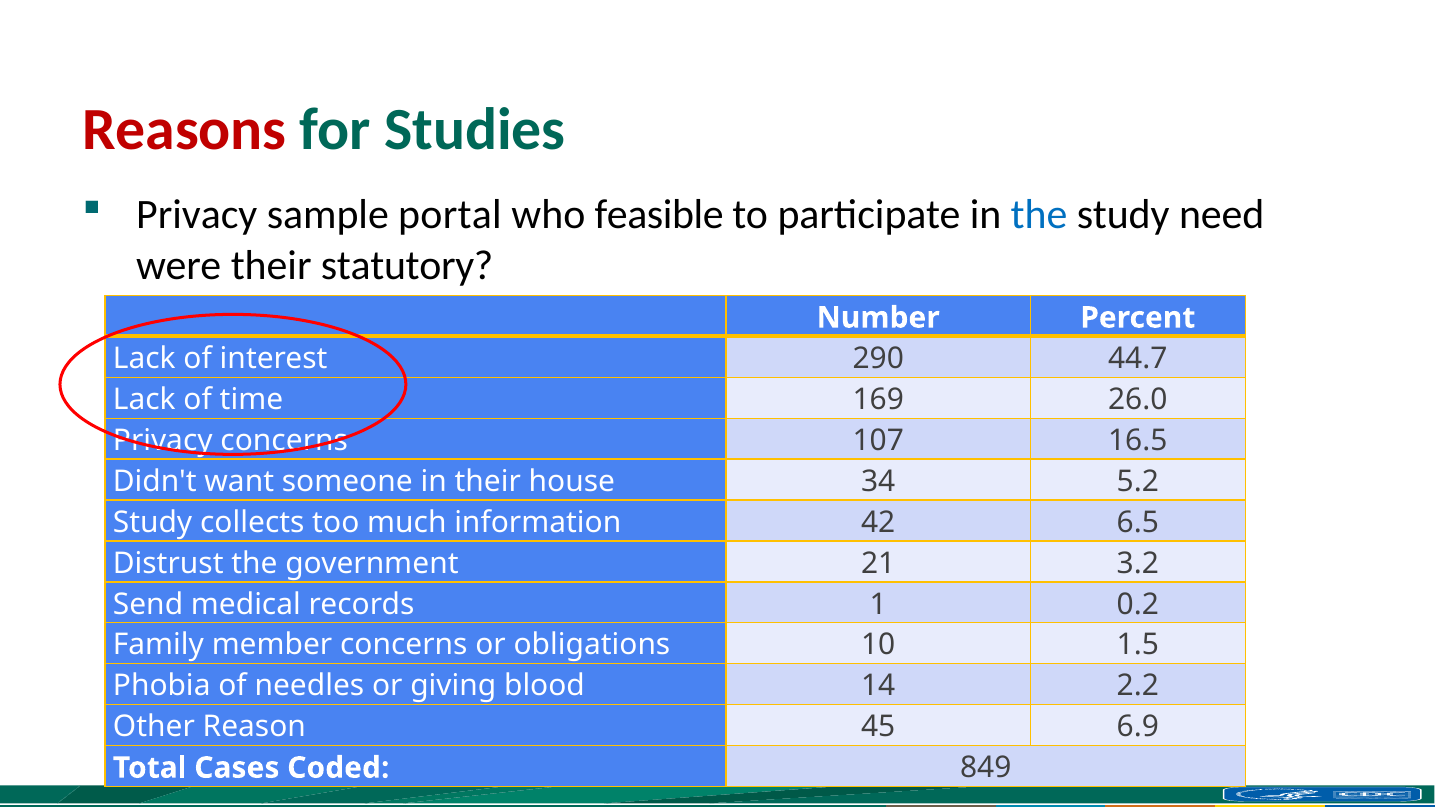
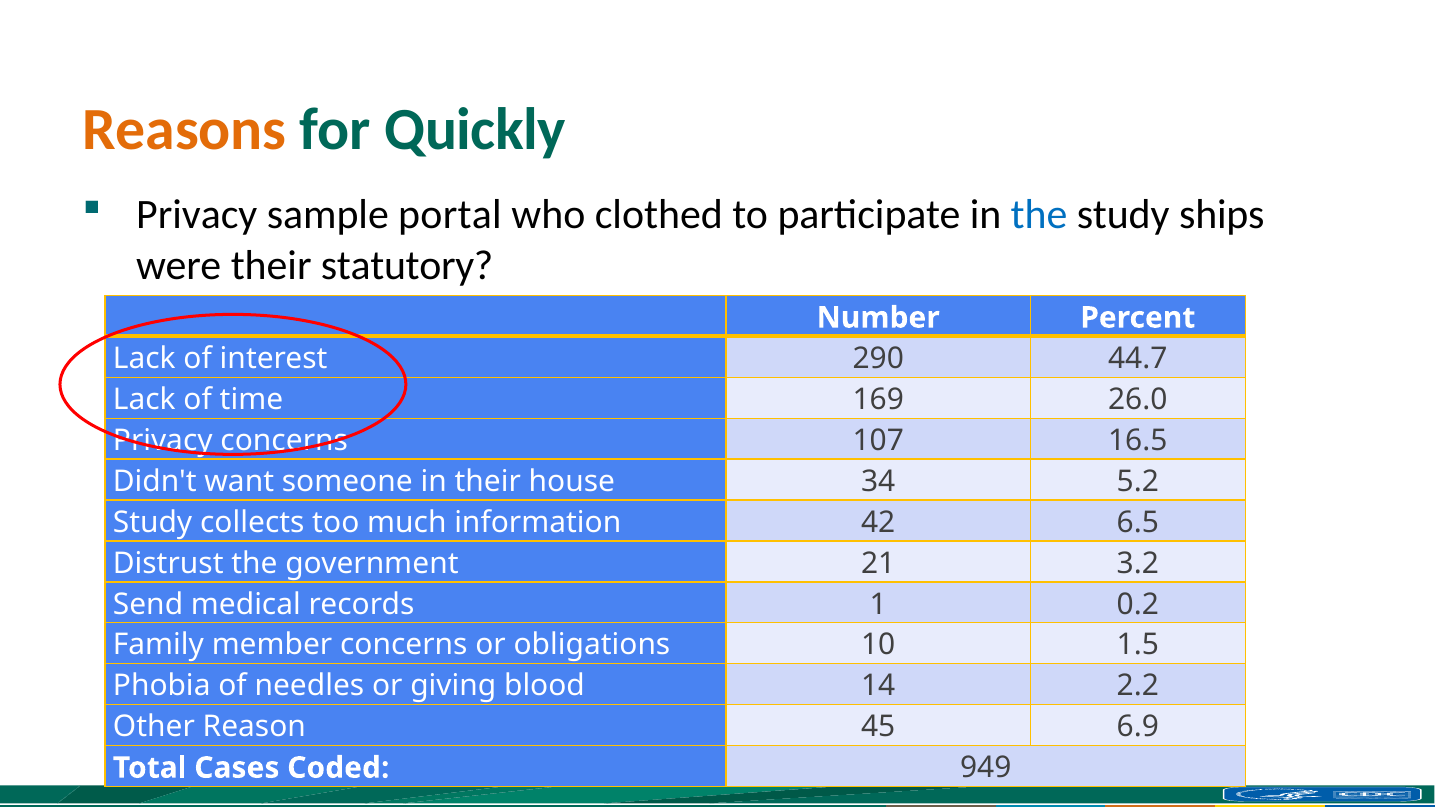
Reasons colour: red -> orange (184, 130)
Studies: Studies -> Quickly (475, 130)
feasible: feasible -> clothed (659, 215)
need: need -> ships (1222, 215)
849: 849 -> 949 (986, 768)
